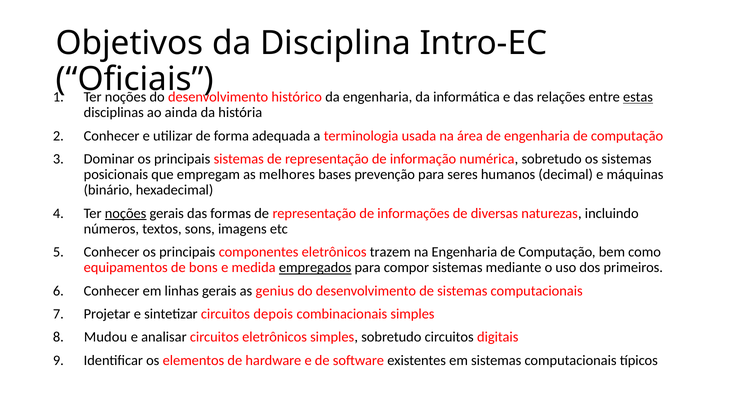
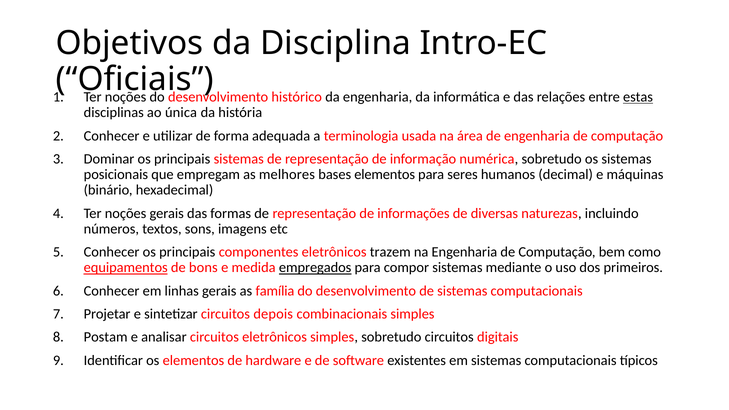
ainda: ainda -> única (181, 113)
bases prevenção: prevenção -> elementos (385, 175)
noções underline: present -> none (126, 213)
equipamentos underline: none -> present (126, 268)
genius: genius -> família (275, 291)
Mudou: Mudou -> Postam (106, 337)
